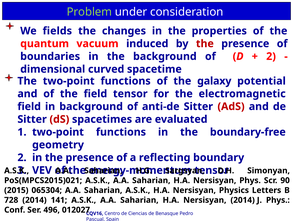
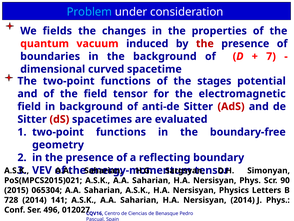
Problem colour: light green -> light blue (89, 12)
2: 2 -> 7 (271, 56)
galaxy: galaxy -> stages (214, 81)
